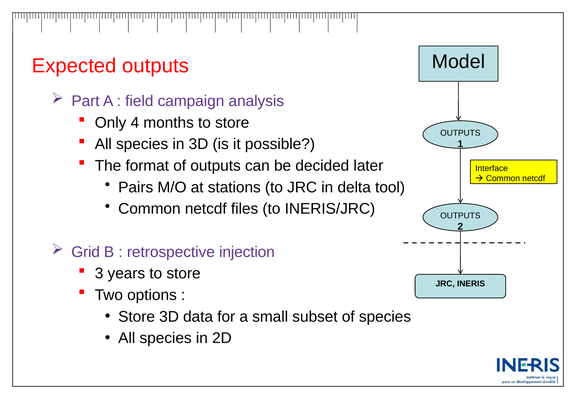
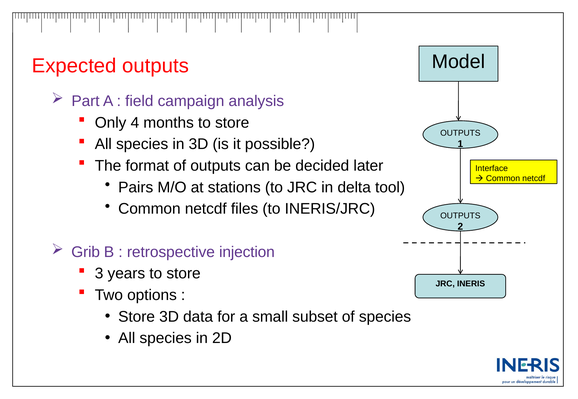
Grid: Grid -> Grib (86, 252)
